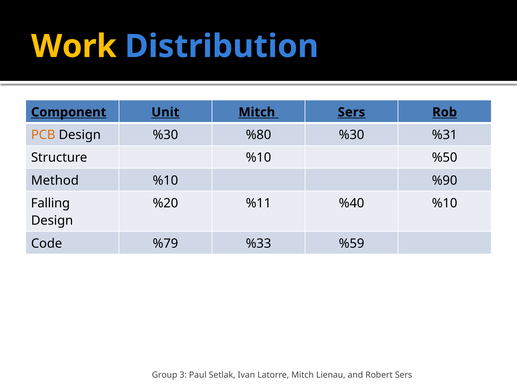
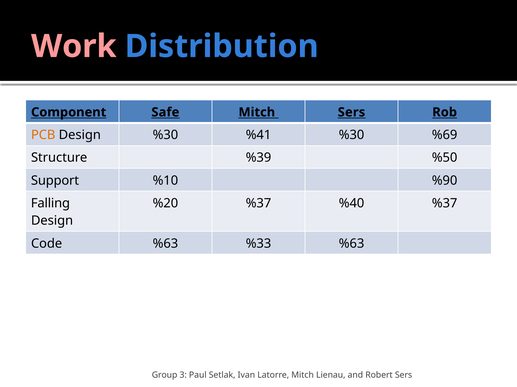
Work colour: yellow -> pink (74, 46)
Unit: Unit -> Safe (165, 112)
%80: %80 -> %41 (259, 135)
%31: %31 -> %69 (445, 135)
Structure %10: %10 -> %39 (259, 158)
Method: Method -> Support (55, 181)
%20 %11: %11 -> %37 (259, 204)
%40 %10: %10 -> %37 (445, 204)
Code %79: %79 -> %63 (165, 244)
%33 %59: %59 -> %63 (352, 244)
